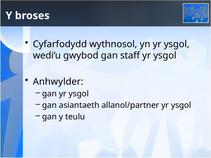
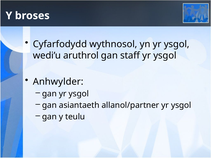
gwybod: gwybod -> aruthrol (81, 56)
